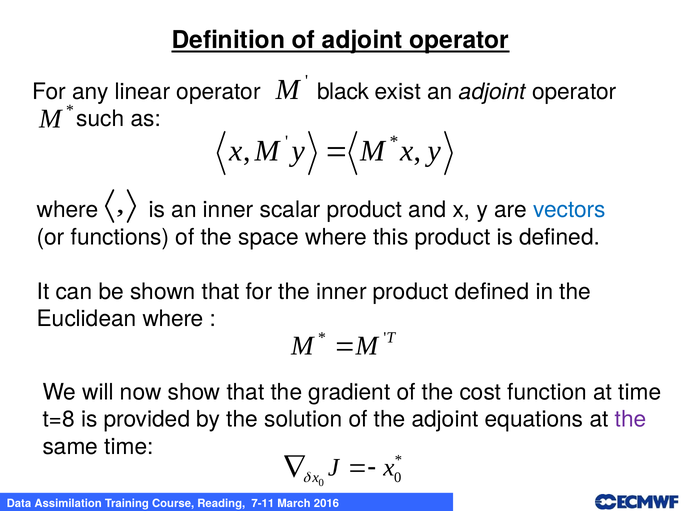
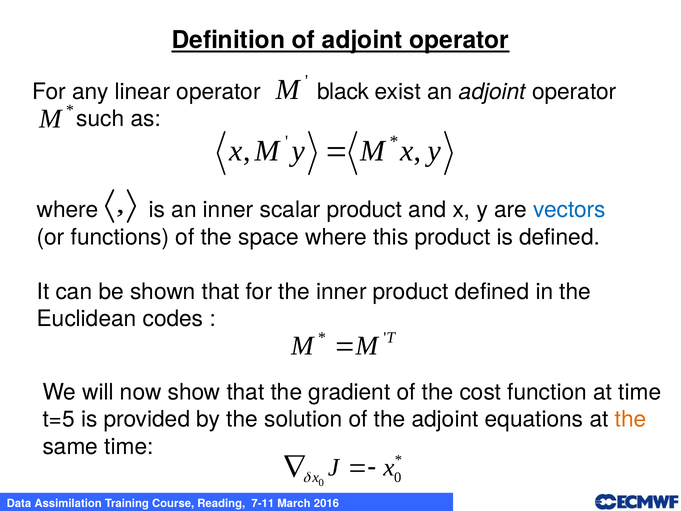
Euclidean where: where -> codes (173, 319)
t=8: t=8 -> t=5 (59, 419)
the colour: purple -> orange (631, 419)
